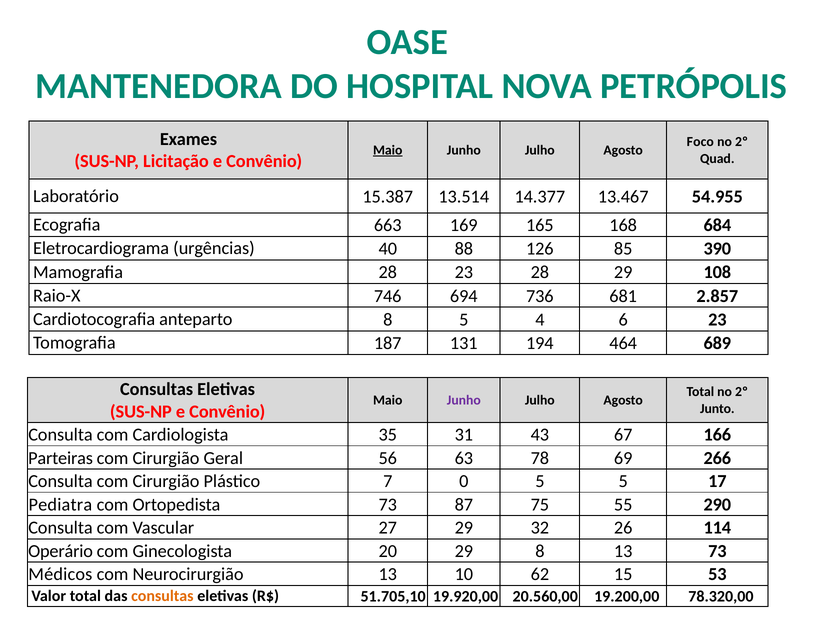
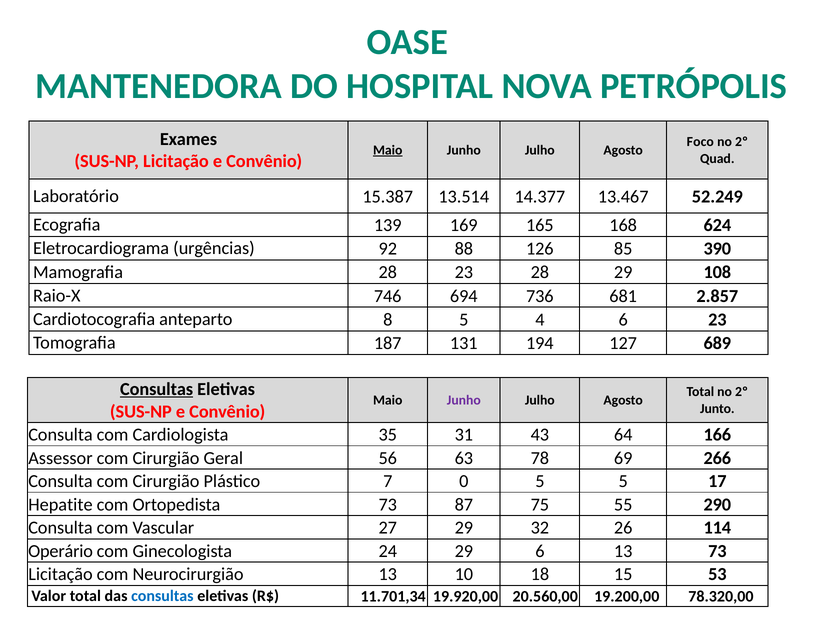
54.955: 54.955 -> 52.249 (717, 196)
663: 663 -> 139 (388, 225)
684: 684 -> 624 (717, 225)
40: 40 -> 92 (388, 249)
464: 464 -> 127 (623, 343)
Consultas underline: none -> present (157, 389)
67: 67 -> 64 (623, 434)
Parteiras: Parteiras -> Assessor (60, 457)
Pediatra: Pediatra -> Hepatite (60, 504)
20: 20 -> 24 (388, 550)
29 8: 8 -> 6 (540, 550)
Médicos: Médicos -> Licitação (60, 574)
62: 62 -> 18 (540, 574)
consultas colour: orange -> blue (162, 595)
51.705,10: 51.705,10 -> 11.701,34 (393, 596)
